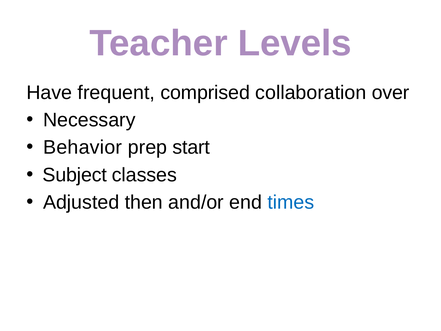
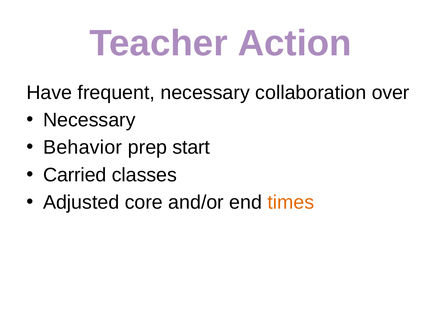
Levels: Levels -> Action (295, 43)
frequent comprised: comprised -> necessary (205, 93)
Subject: Subject -> Carried (75, 175)
then: then -> core (144, 202)
times colour: blue -> orange (291, 202)
